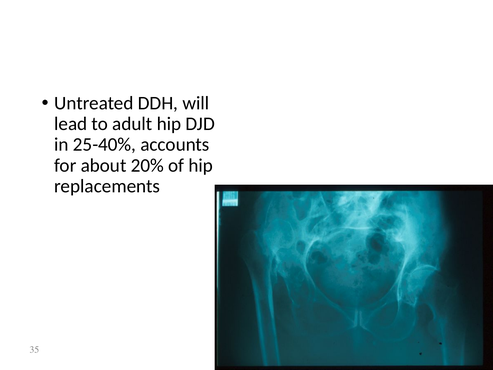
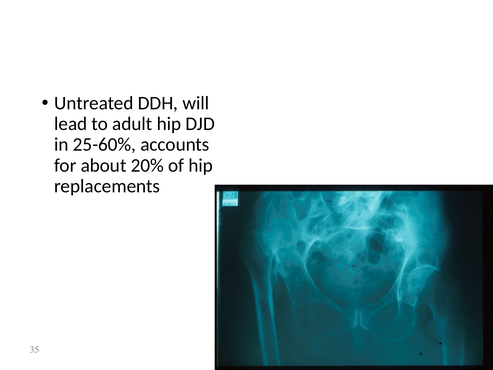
25-40%: 25-40% -> 25-60% (105, 145)
